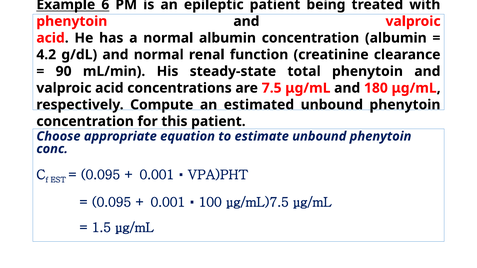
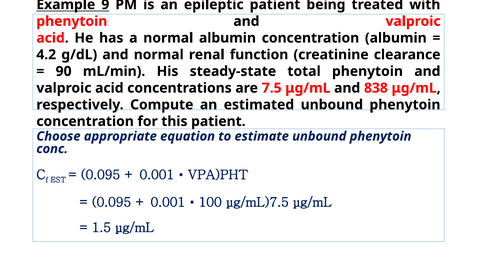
6: 6 -> 9 (105, 5)
180: 180 -> 838 (376, 88)
